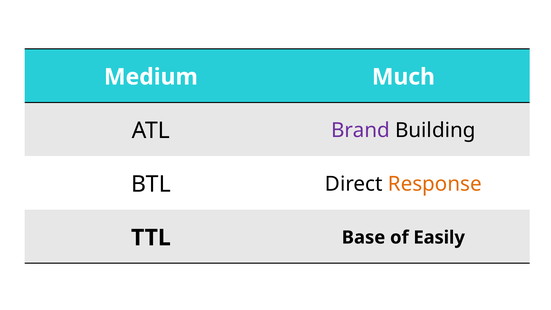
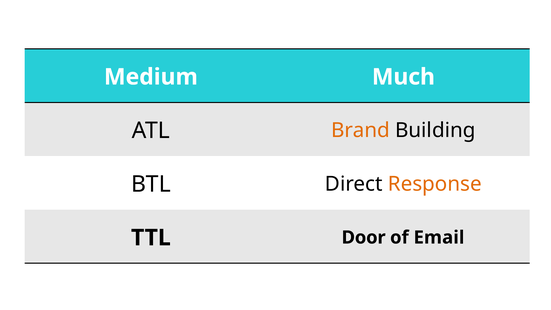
Brand colour: purple -> orange (361, 130)
Base: Base -> Door (364, 237)
Easily: Easily -> Email (439, 237)
